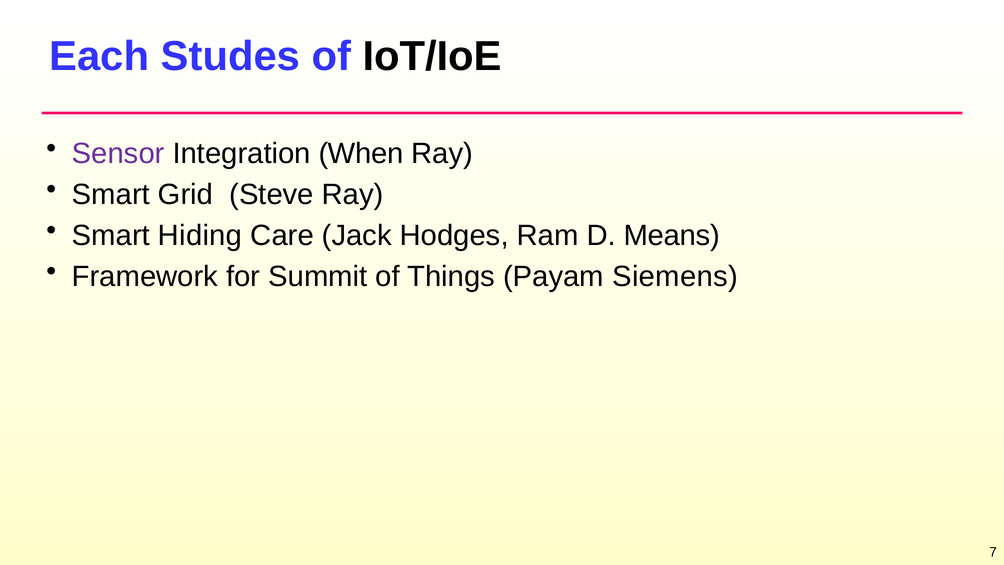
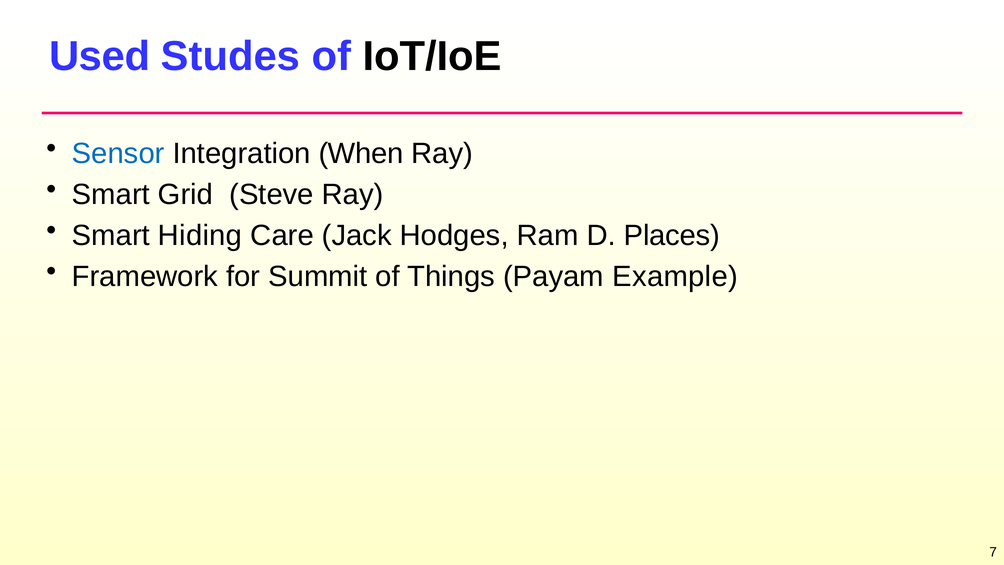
Each: Each -> Used (100, 56)
Sensor colour: purple -> blue (118, 153)
Means: Means -> Places (672, 235)
Siemens: Siemens -> Example (675, 276)
